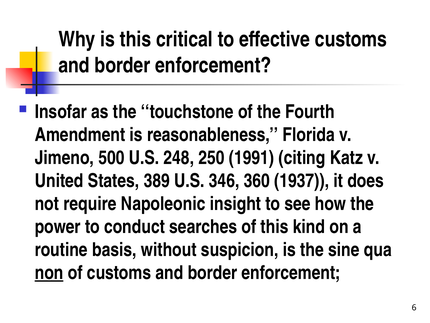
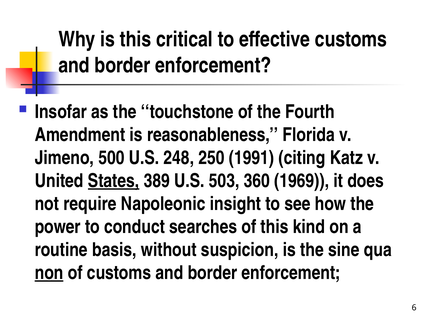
States underline: none -> present (114, 181)
346: 346 -> 503 (224, 181)
1937: 1937 -> 1969 (302, 181)
